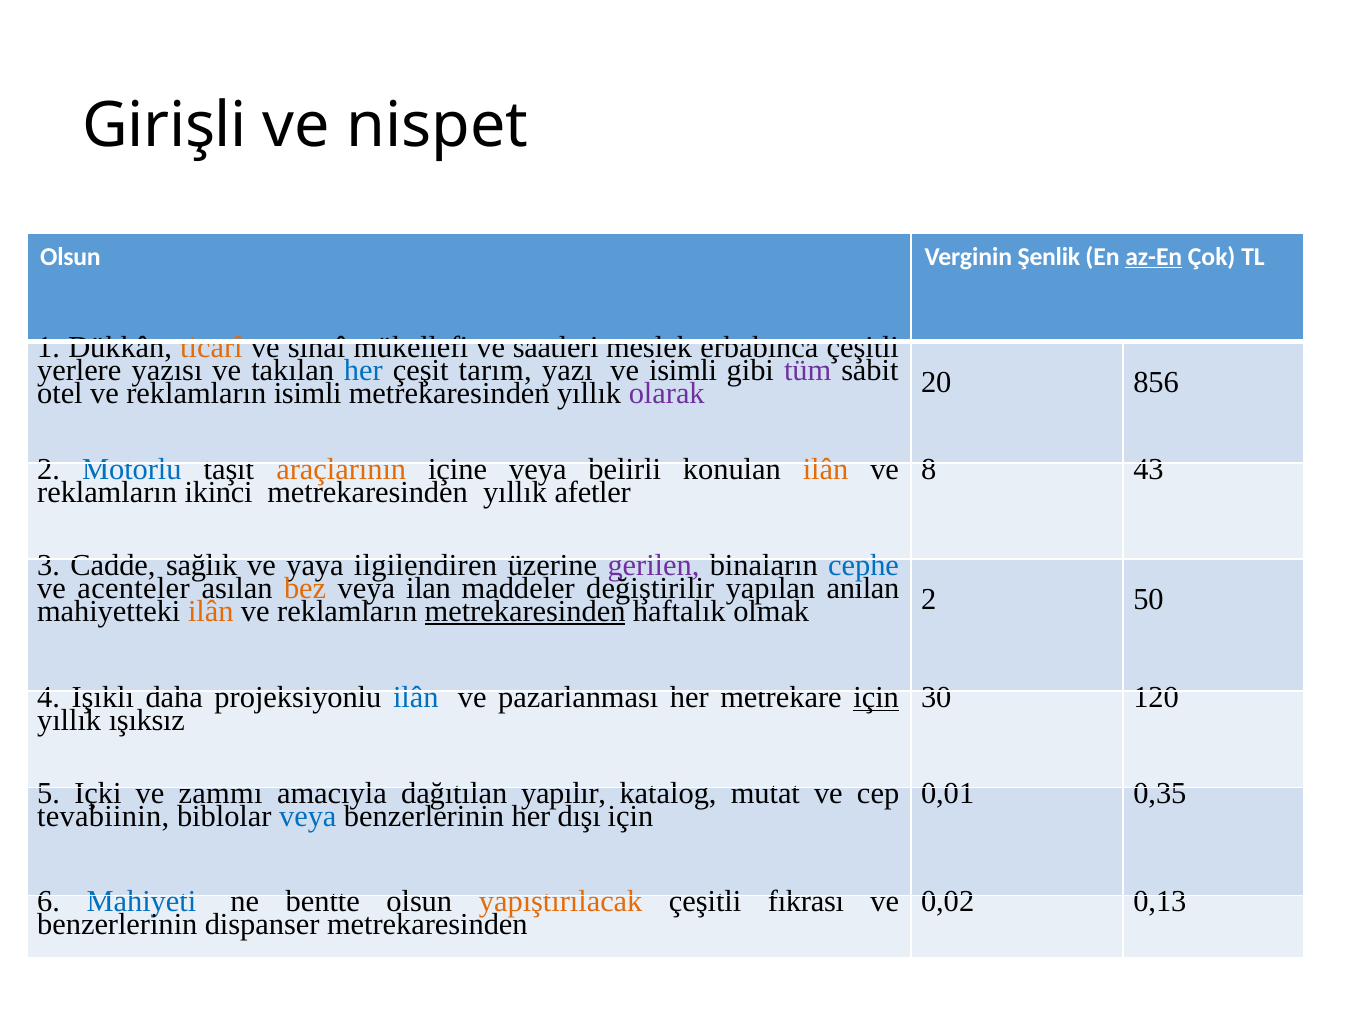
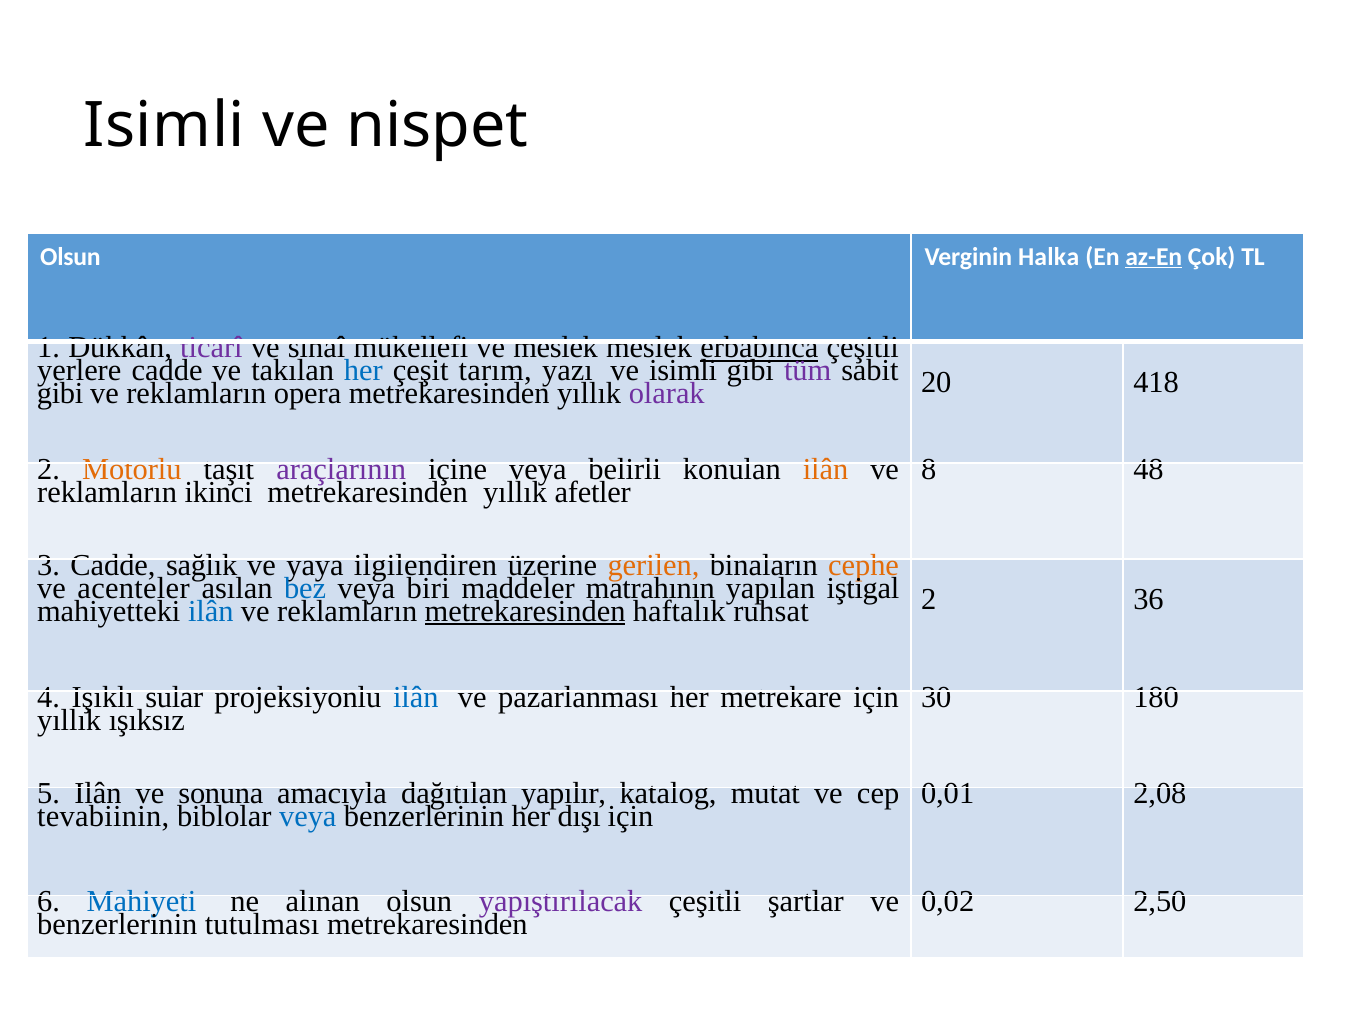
Girişli: Girişli -> Isimli (164, 126)
Şenlik: Şenlik -> Halka (1049, 257)
ticarî colour: orange -> purple (211, 348)
ve saatleri: saatleri -> meslek (556, 348)
erbabınca underline: none -> present (759, 348)
yerlere yazısı: yazısı -> cadde (167, 371)
otel: otel -> gibi (60, 394)
reklamların isimli: isimli -> opera (308, 394)
856: 856 -> 418 (1156, 382)
Motorlu colour: blue -> orange (132, 469)
araçlarının colour: orange -> purple (341, 469)
43: 43 -> 48 (1148, 469)
gerilen colour: purple -> orange (653, 565)
cephe colour: blue -> orange (864, 565)
bez colour: orange -> blue (305, 588)
ilan: ilan -> biri (428, 588)
değiştirilir: değiştirilir -> matrahının (650, 588)
anılan: anılan -> iştigal (863, 588)
ilân colour: orange -> blue (211, 611)
olmak: olmak -> ruhsat (771, 611)
50: 50 -> 36 (1148, 600)
daha: daha -> sular (174, 697)
için underline: present -> none (876, 697)
120: 120 -> 180 (1156, 697)
5 Içki: Içki -> Ilân (98, 794)
zammı: zammı -> sonuna (221, 794)
0,35: 0,35 -> 2,08 (1160, 794)
bentte: bentte -> alınan (323, 902)
yapıştırılacak colour: orange -> purple (561, 902)
fıkrası: fıkrası -> şartlar (806, 902)
0,13: 0,13 -> 2,50 (1160, 902)
dispanser: dispanser -> tutulması (262, 924)
